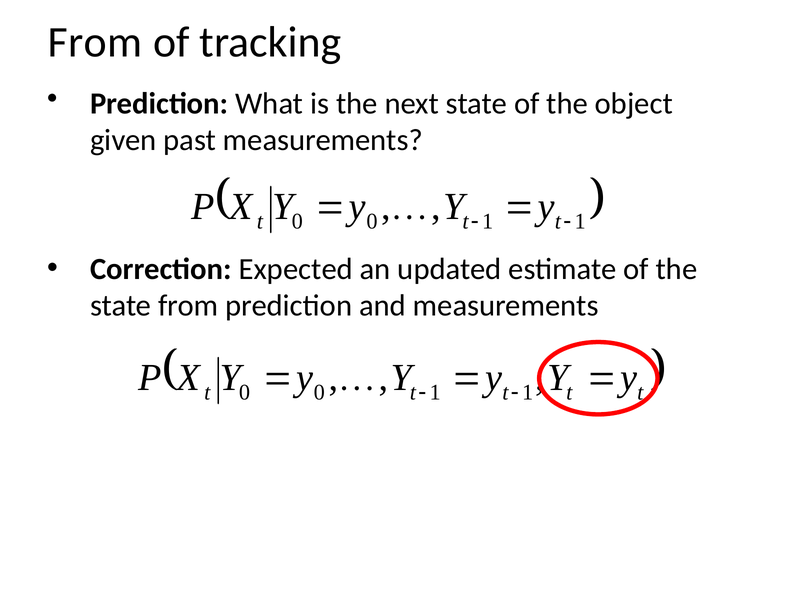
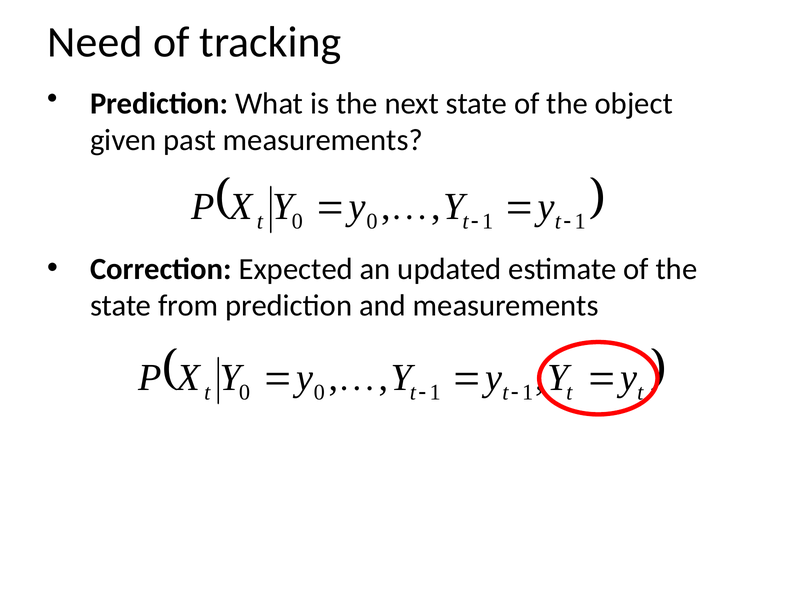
From: From -> Need (95, 43)
